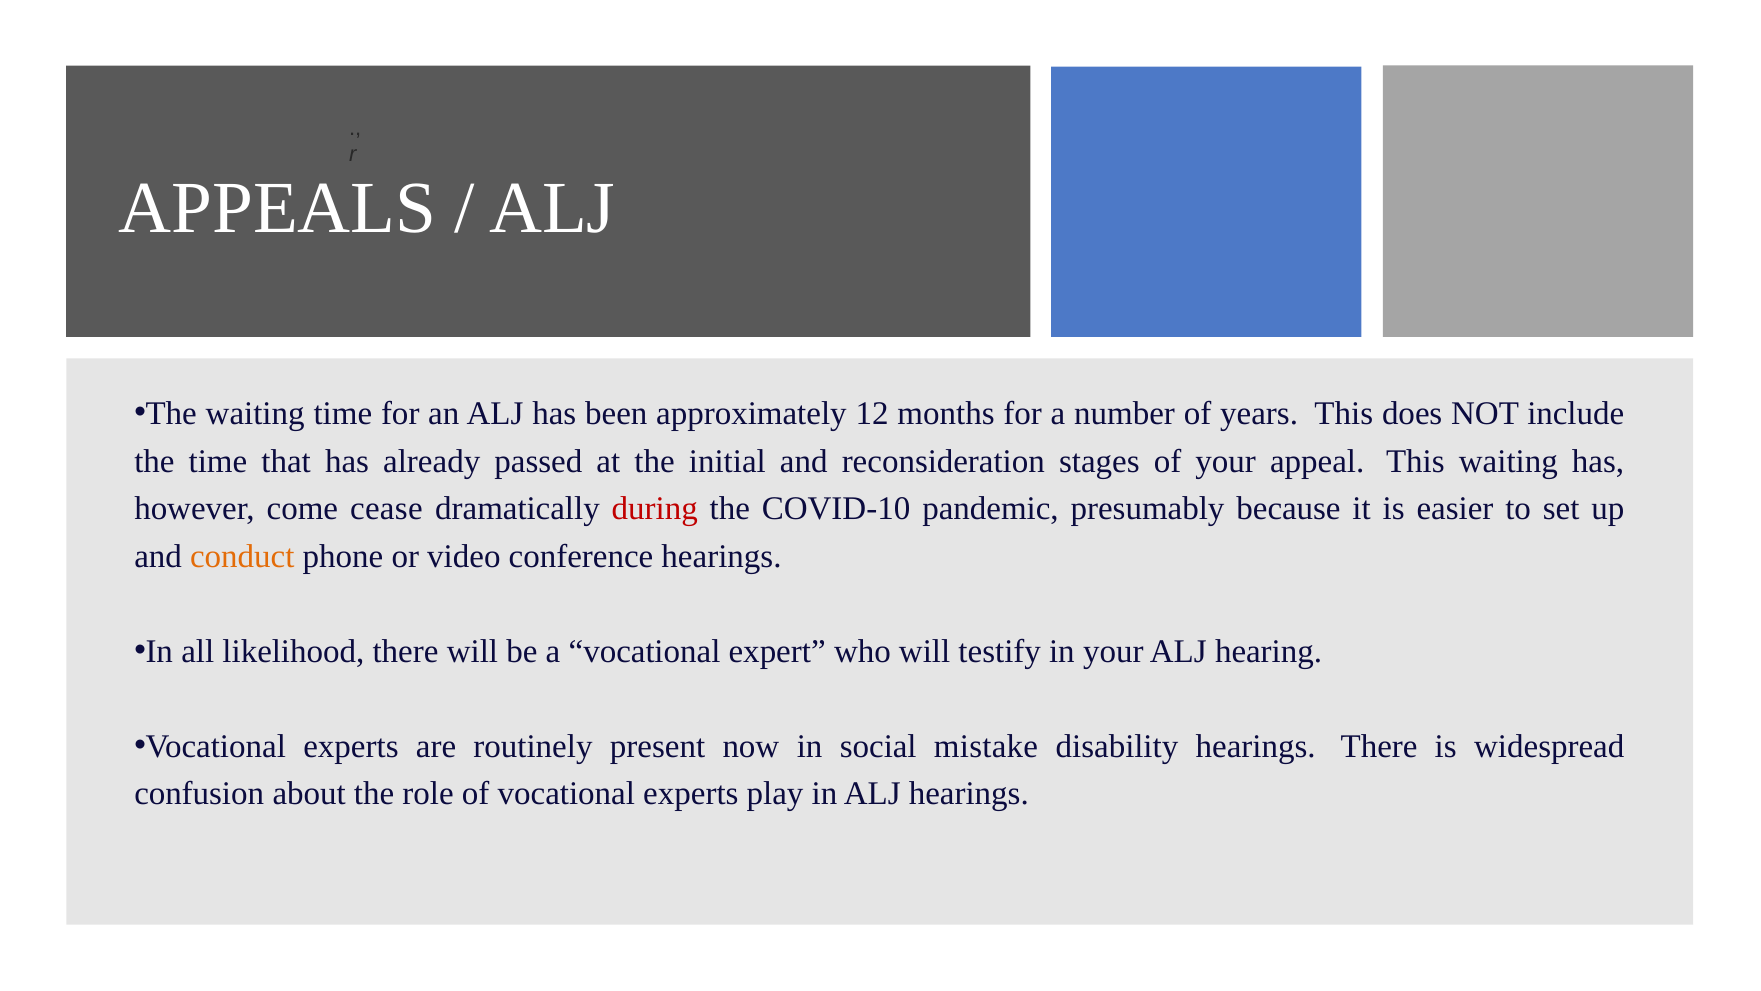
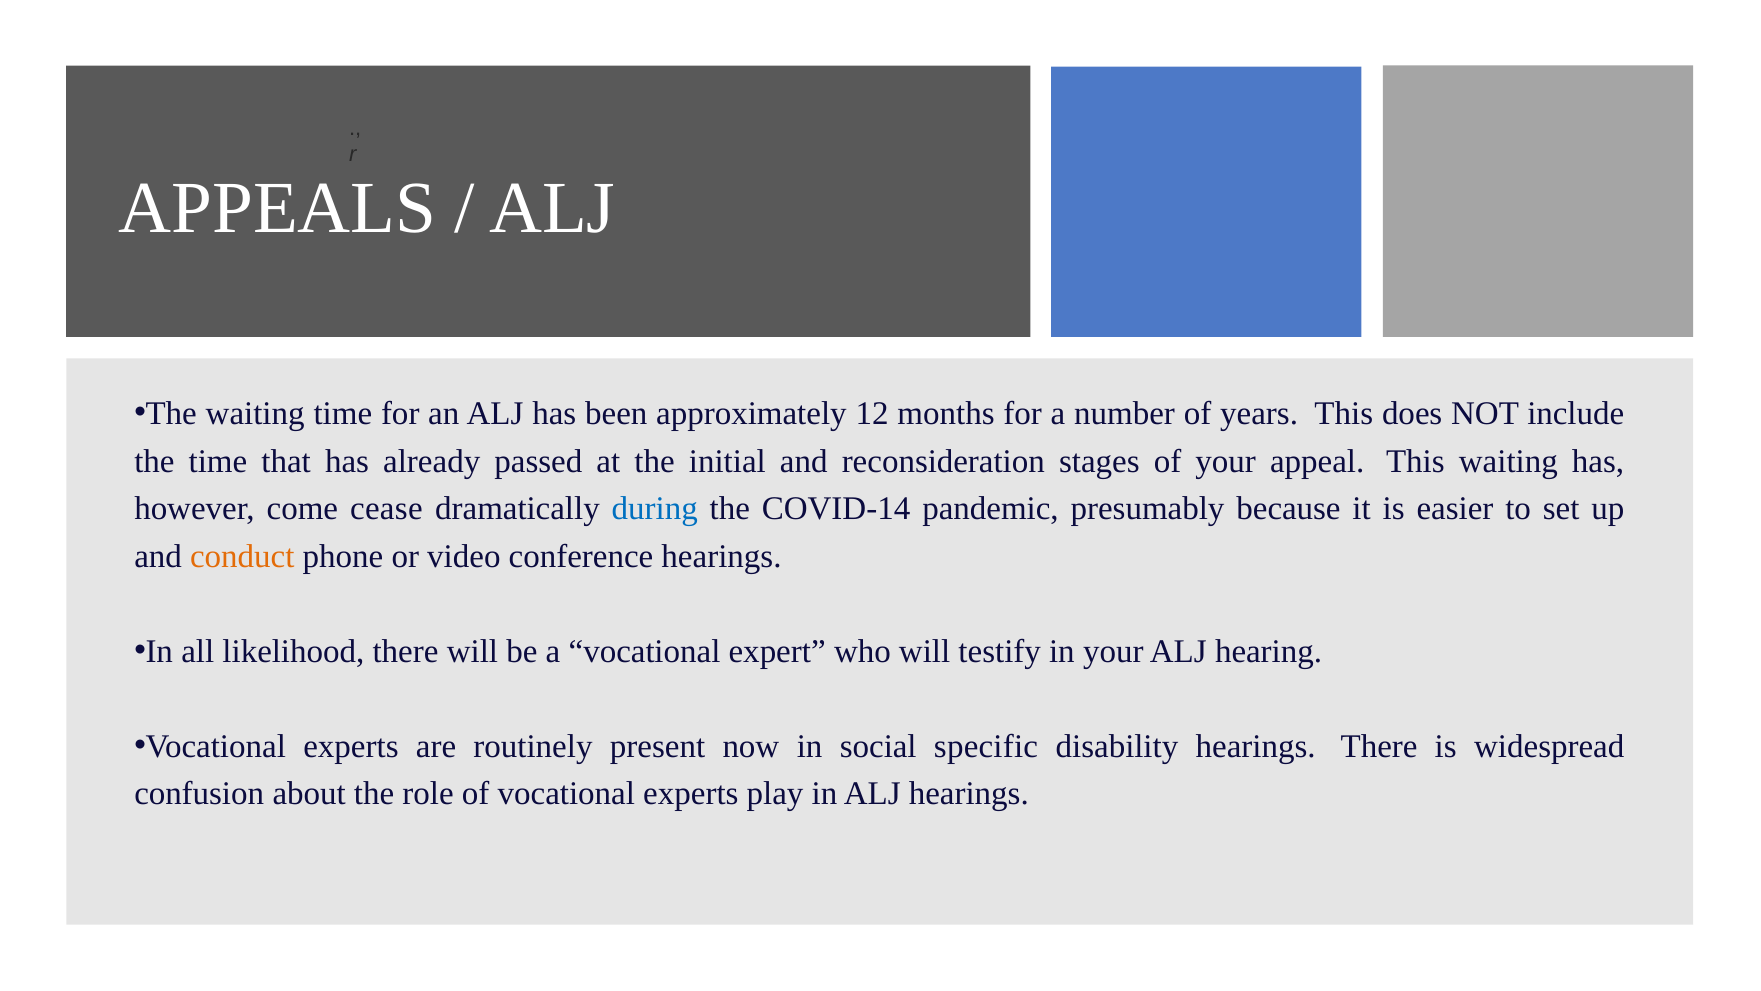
during colour: red -> blue (655, 509)
COVID-10: COVID-10 -> COVID-14 (836, 509)
mistake: mistake -> specific (986, 746)
